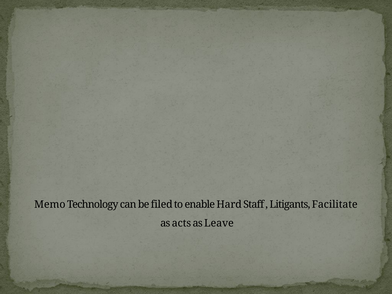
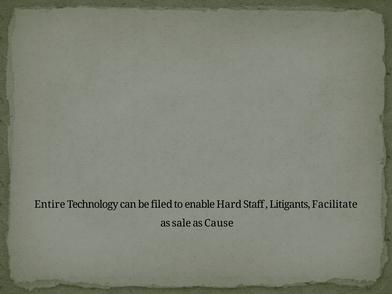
Memo: Memo -> Entire (50, 205)
acts: acts -> sale (181, 223)
Leave: Leave -> Cause (219, 223)
